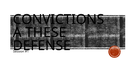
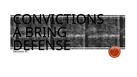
THESE: THESE -> BRING (46, 33)
